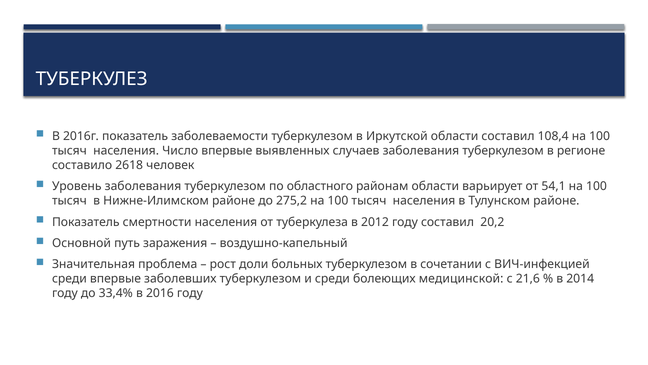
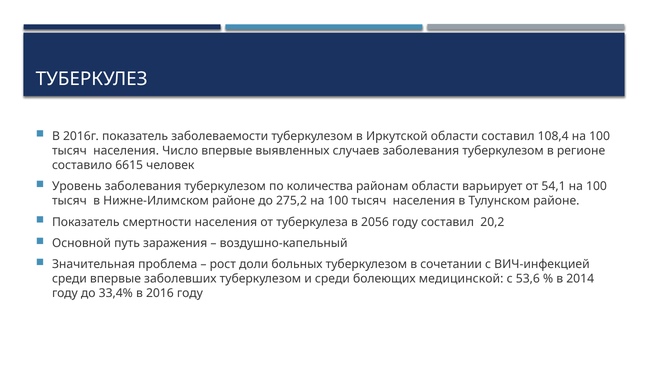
2618: 2618 -> 6615 (129, 165)
областного: областного -> количества (320, 186)
2012: 2012 -> 2056 (375, 222)
21,6: 21,6 -> 53,6 (528, 278)
